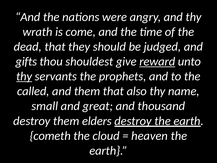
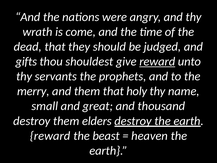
thy underline: present -> none (24, 76)
called: called -> merry (33, 91)
also: also -> holy (137, 91)
cometh: cometh -> reward (50, 136)
cloud: cloud -> beast (106, 136)
